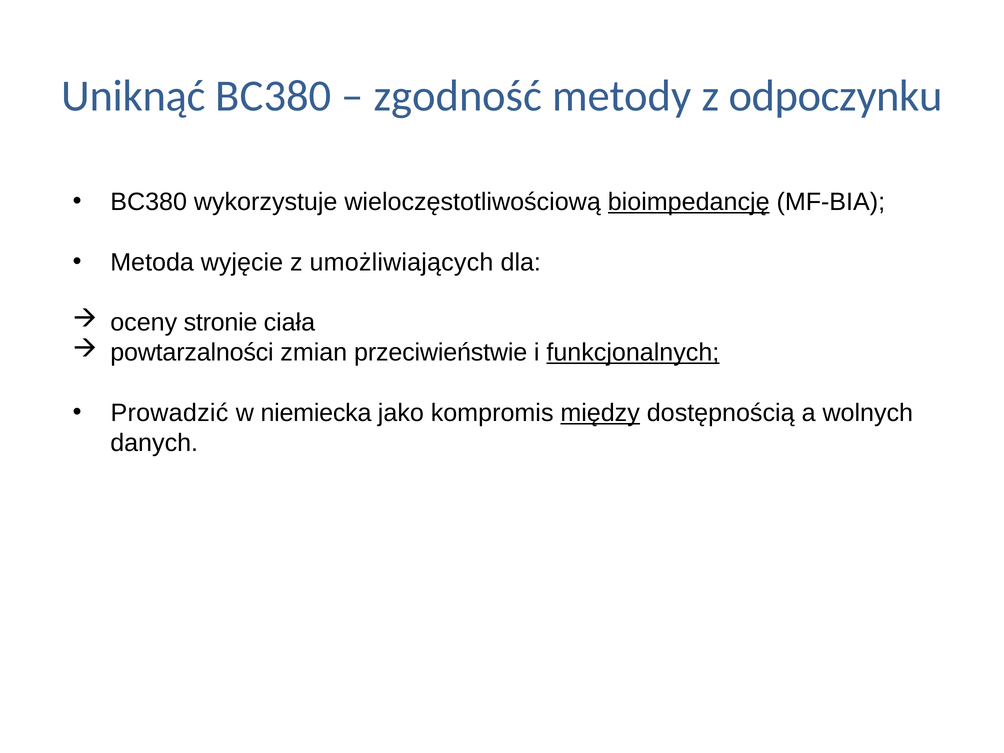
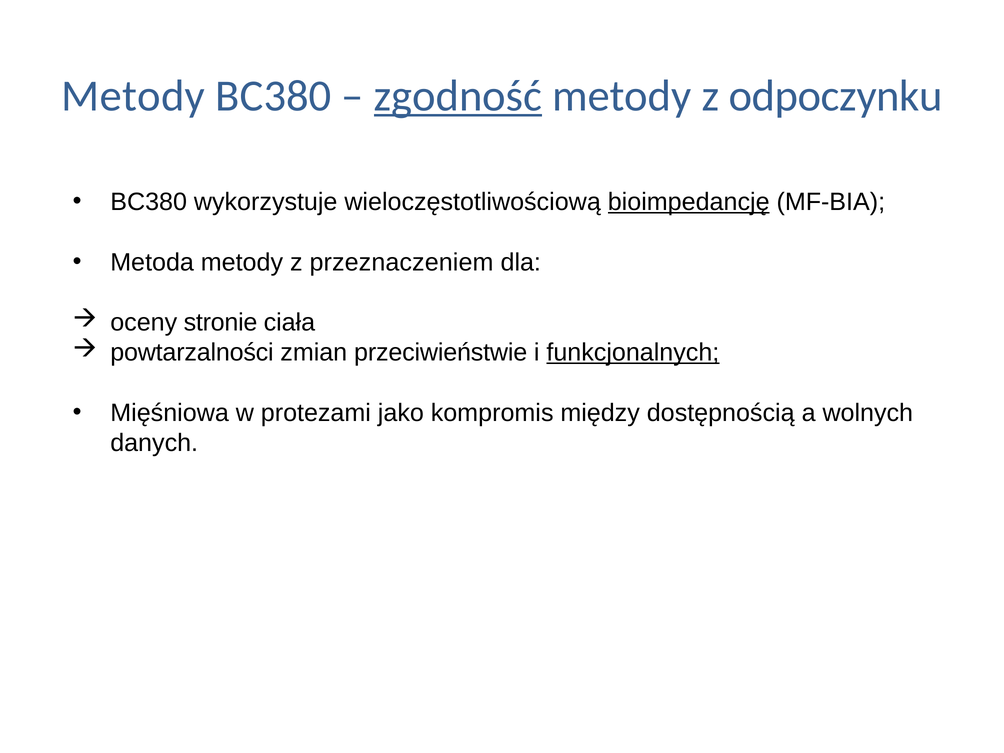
Uniknąć: Uniknąć -> Metody (133, 96)
zgodność underline: none -> present (458, 96)
Metoda wyjęcie: wyjęcie -> metody (242, 262)
umożliwiających: umożliwiających -> przeznaczeniem (402, 262)
Prowadzić: Prowadzić -> Mięśniowa (170, 413)
niemiecka: niemiecka -> protezami (316, 413)
między underline: present -> none (600, 413)
